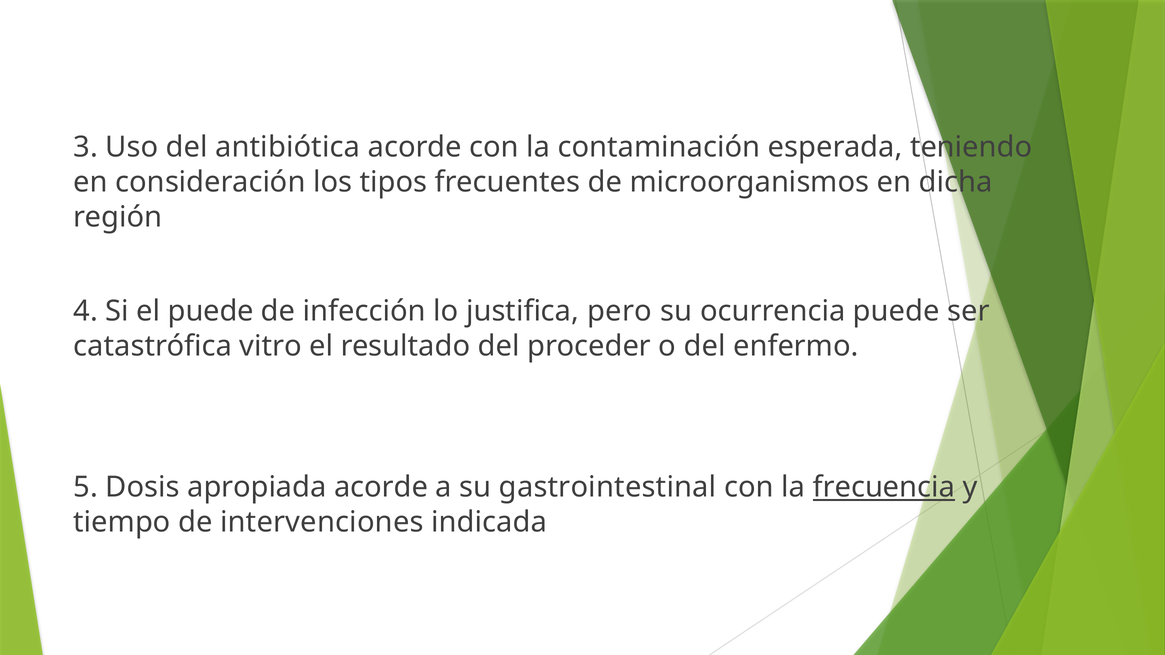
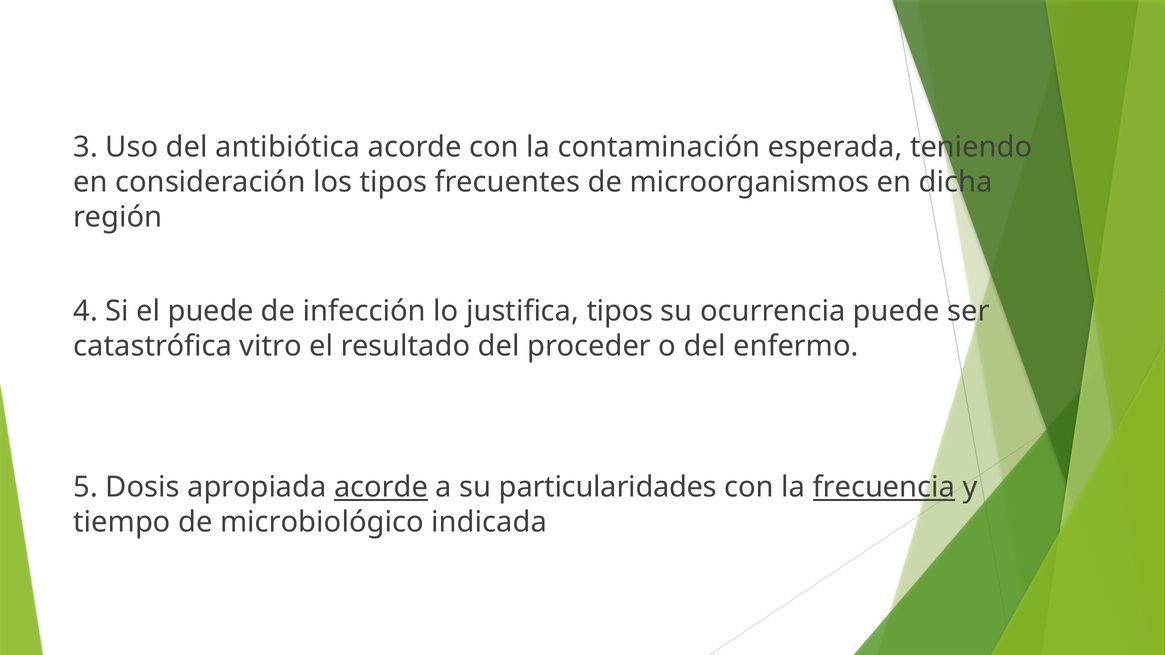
justifica pero: pero -> tipos (620, 311)
acorde underline: none -> present (381, 488)
gastrointestinal: gastrointestinal -> particularidades (608, 488)
intervenciones: intervenciones -> microbiológico (322, 523)
